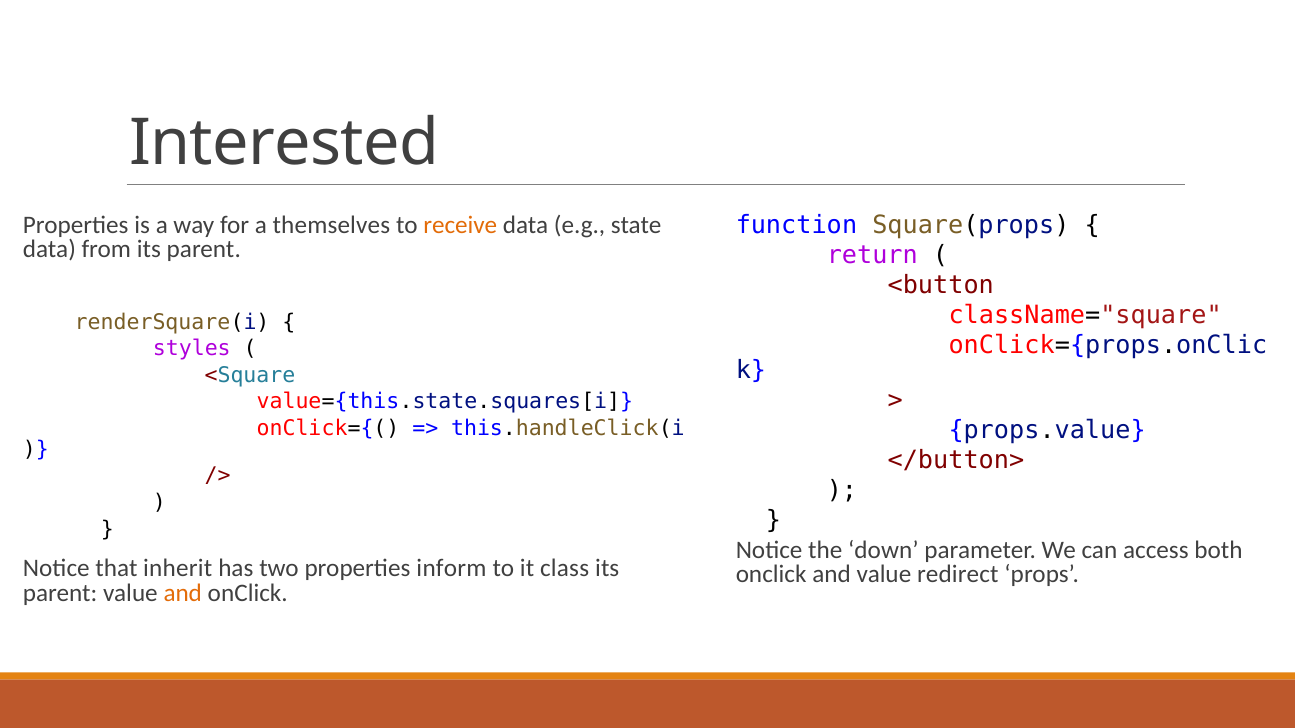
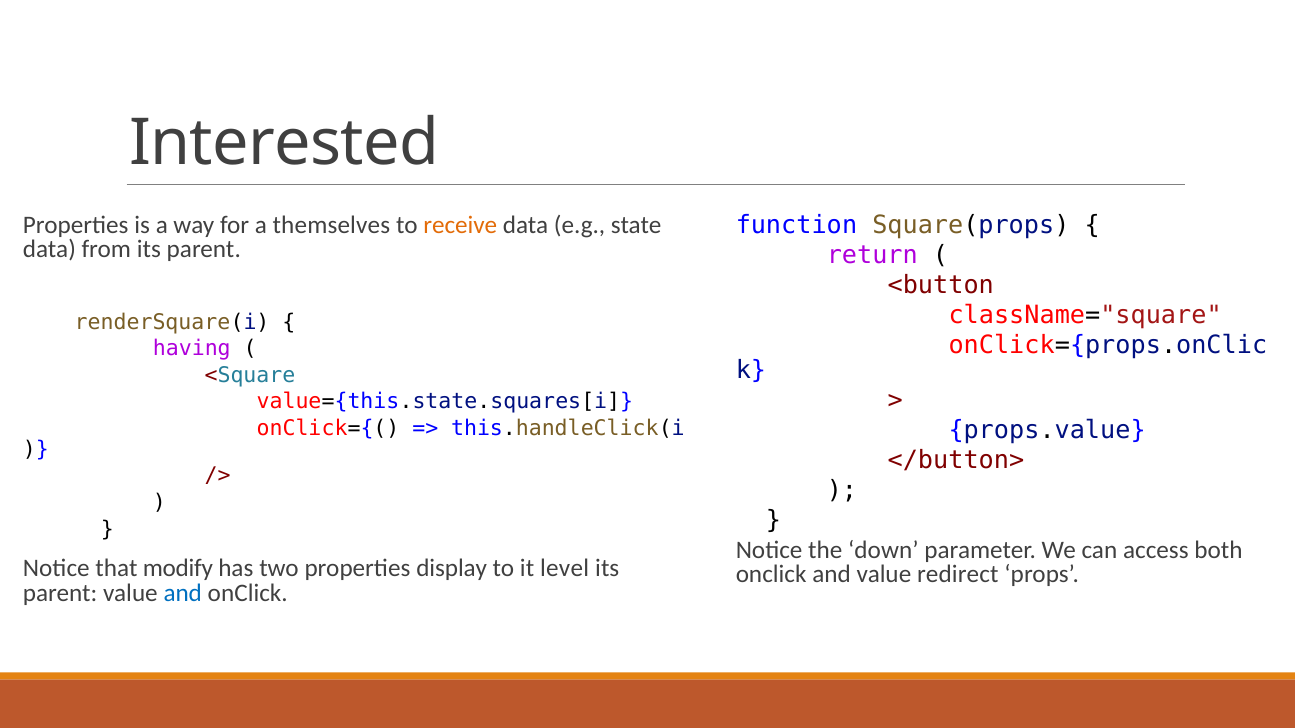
styles: styles -> having (192, 349)
inherit: inherit -> modify (178, 569)
inform: inform -> display (452, 569)
class: class -> level (565, 569)
and colour: orange -> blue (183, 593)
